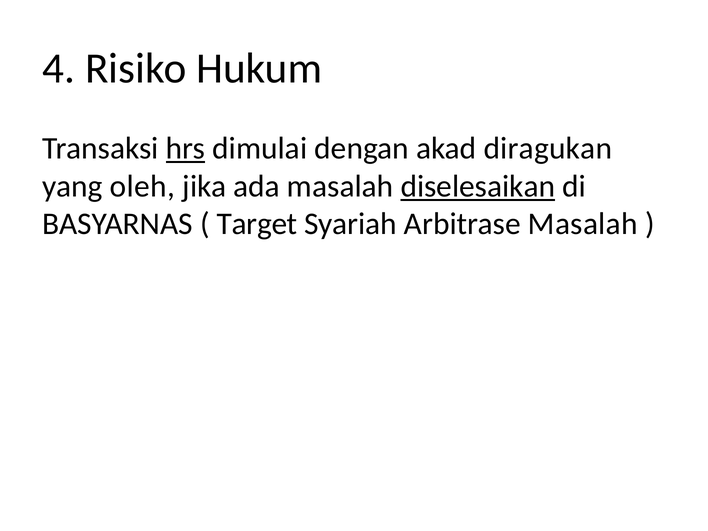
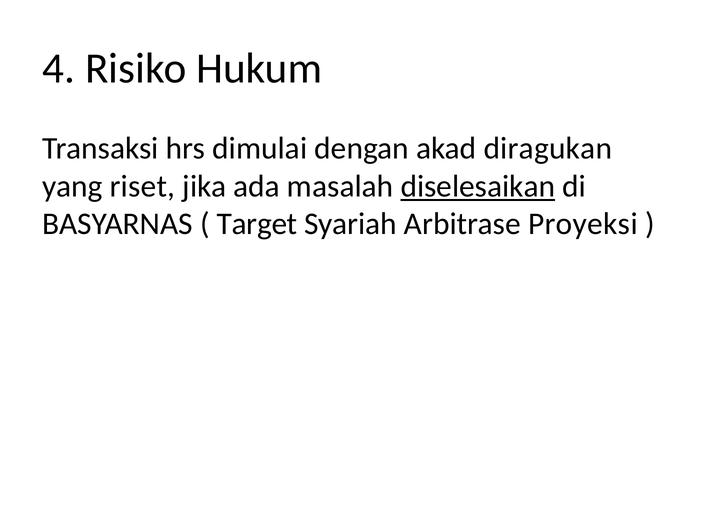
hrs underline: present -> none (186, 149)
oleh: oleh -> riset (142, 186)
Arbitrase Masalah: Masalah -> Proyeksi (583, 224)
